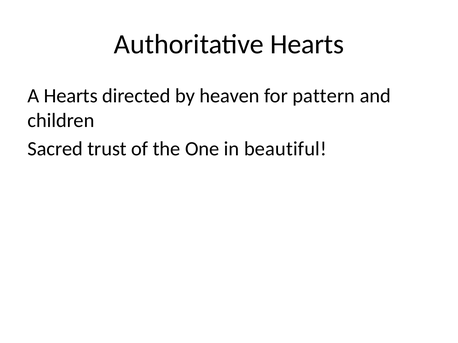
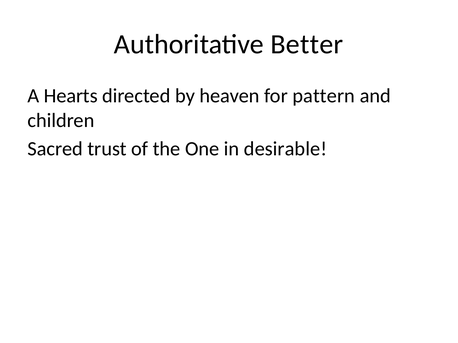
Authoritative Hearts: Hearts -> Better (307, 44)
beautiful: beautiful -> desirable (285, 149)
